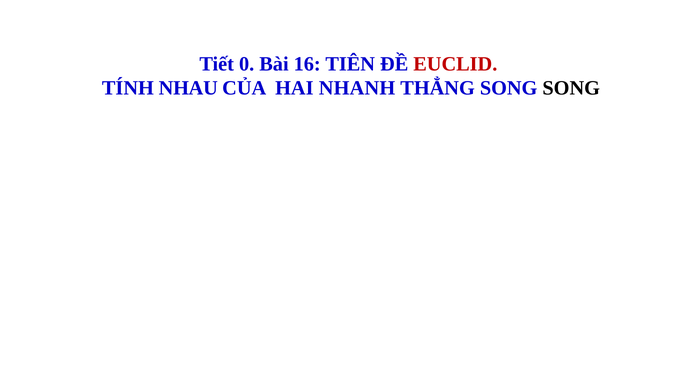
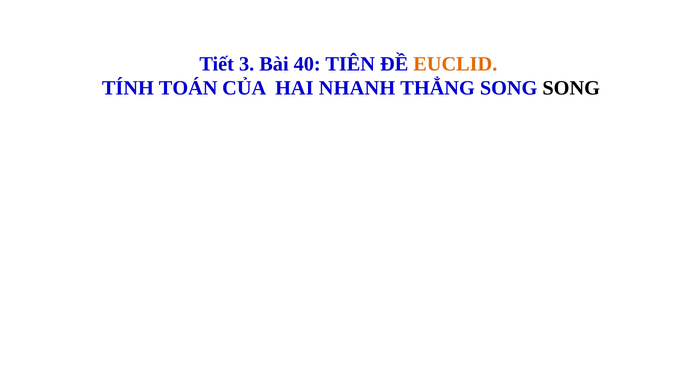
0: 0 -> 3 (247, 64)
16: 16 -> 40 (307, 64)
EUCLID colour: red -> orange (455, 64)
NHAU: NHAU -> TOÁN (188, 88)
